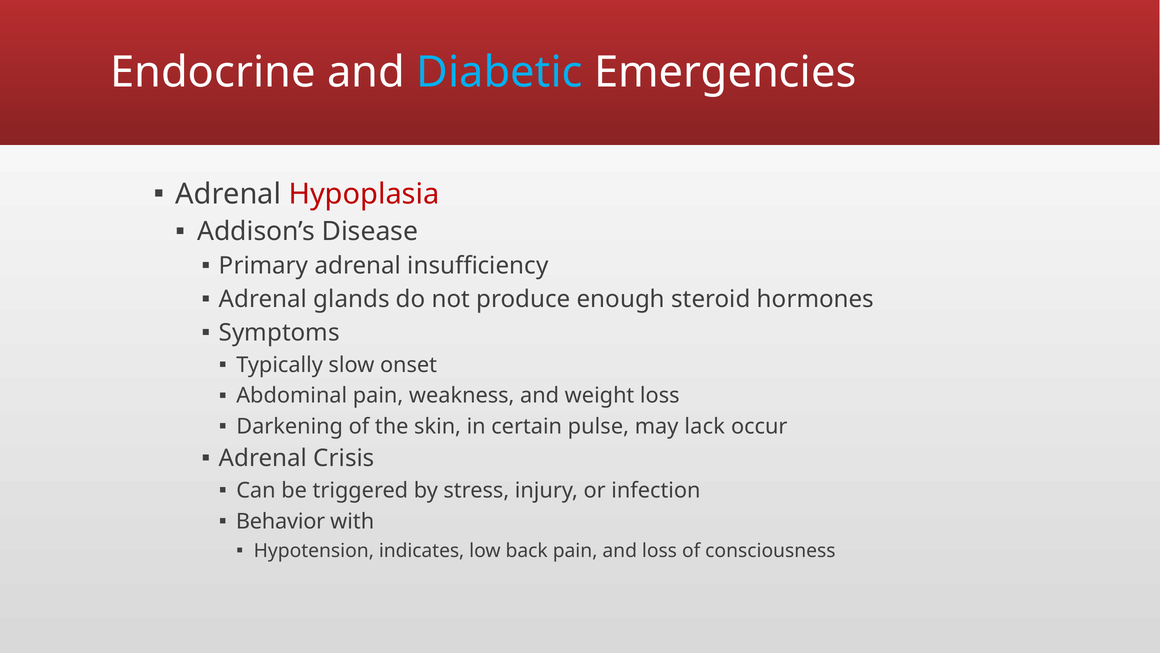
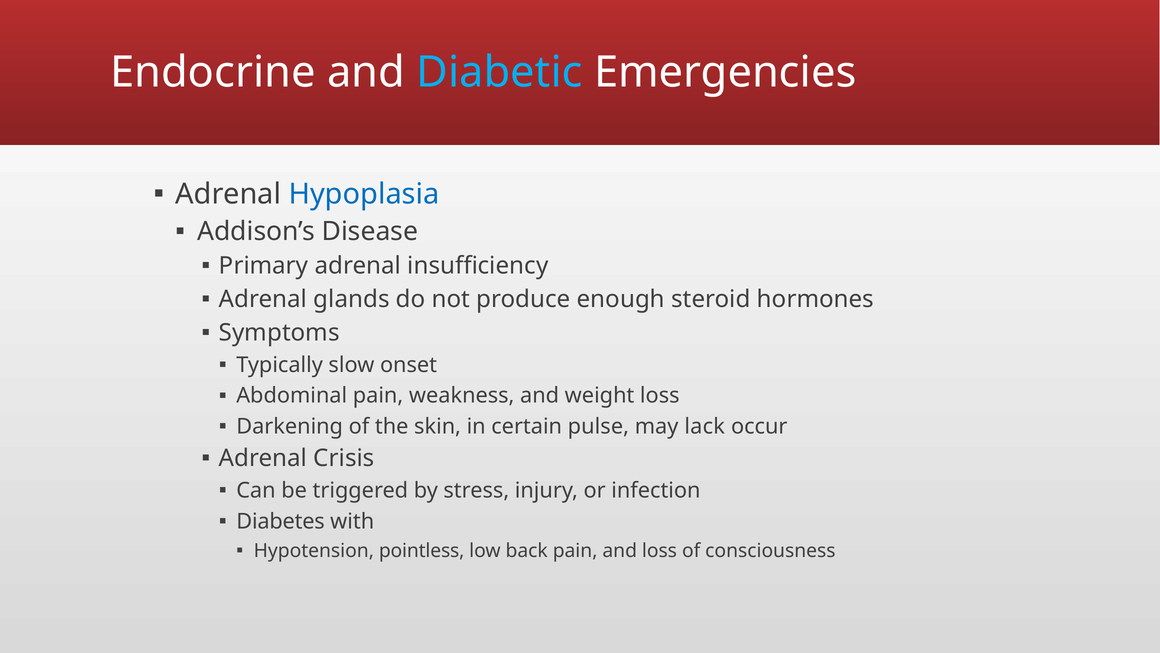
Hypoplasia colour: red -> blue (364, 194)
Behavior: Behavior -> Diabetes (281, 521)
indicates: indicates -> pointless (422, 550)
